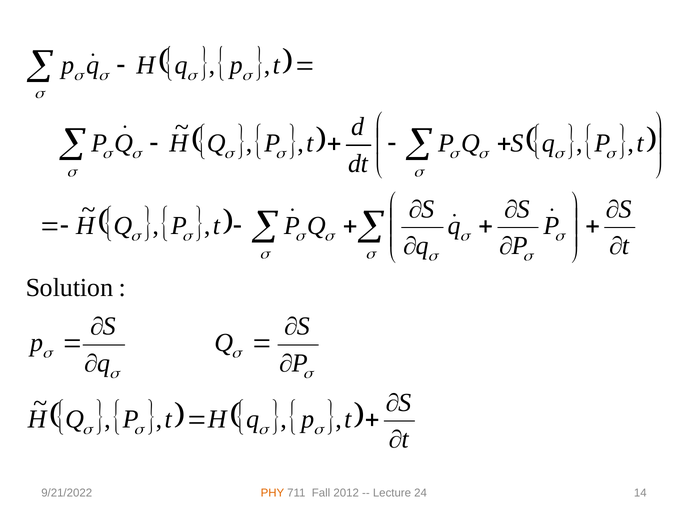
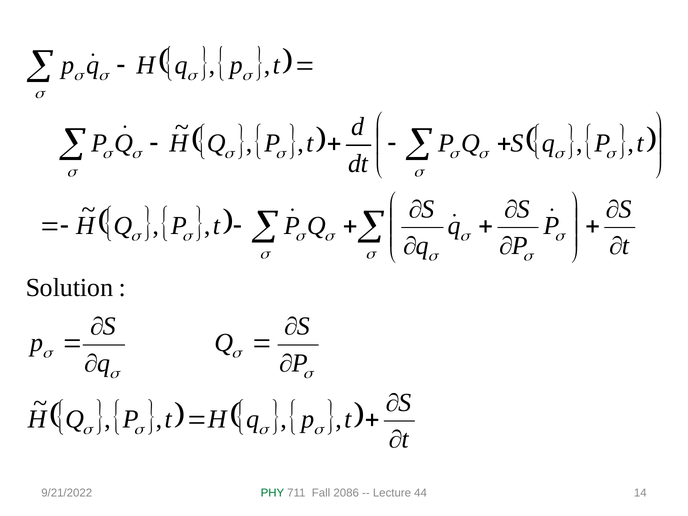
PHY colour: orange -> green (272, 493)
2012: 2012 -> 2086 (346, 493)
24: 24 -> 44 (421, 493)
